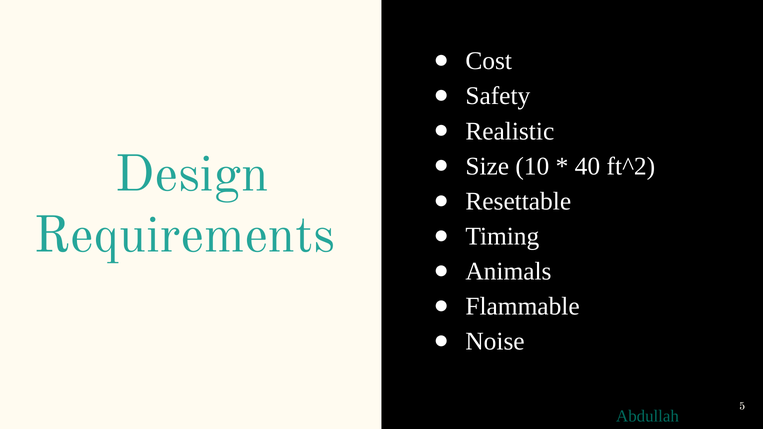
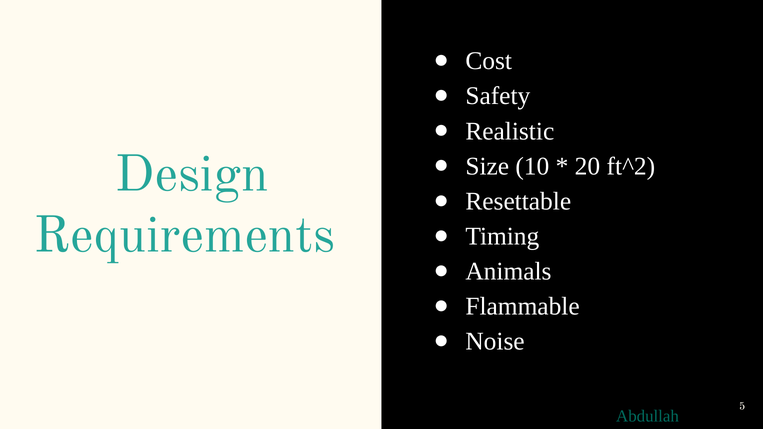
40: 40 -> 20 (587, 166)
